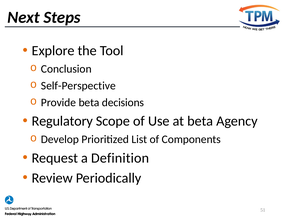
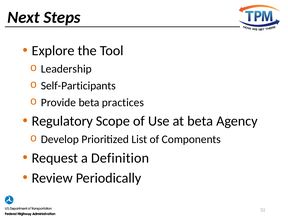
Conclusion: Conclusion -> Leadership (66, 69)
Self-Perspective: Self-Perspective -> Self-Participants (78, 86)
decisions: decisions -> practices (123, 102)
